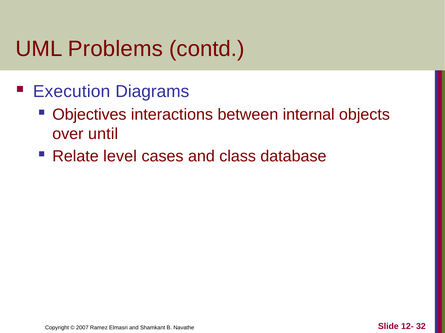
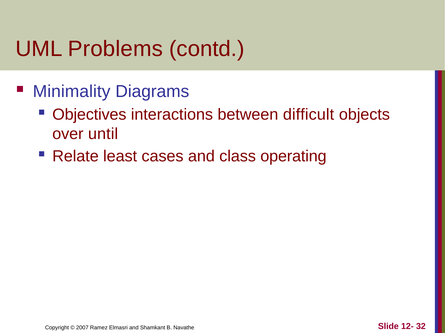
Execution: Execution -> Minimality (72, 92)
internal: internal -> difficult (309, 115)
level: level -> least (120, 157)
database: database -> operating (293, 157)
